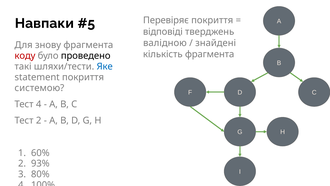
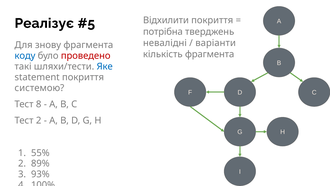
Навпаки: Навпаки -> Реалізує (44, 23)
Перевіряє: Перевіряє -> Відхилити (166, 20)
відповіді: відповіді -> потрібна (163, 32)
валідною: валідною -> невалідні (165, 43)
знайдені: знайдені -> варіанти (216, 43)
коду colour: red -> blue (25, 56)
проведено colour: black -> red (86, 56)
Тест 4: 4 -> 8 (39, 104)
60%: 60% -> 55% (40, 153)
93%: 93% -> 89% (40, 163)
80%: 80% -> 93% (40, 174)
